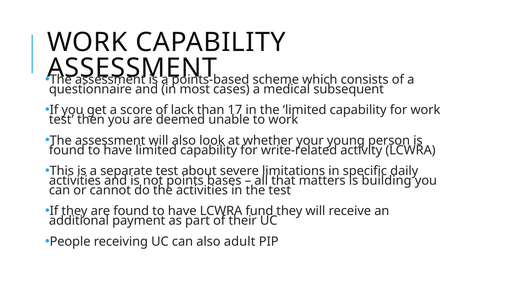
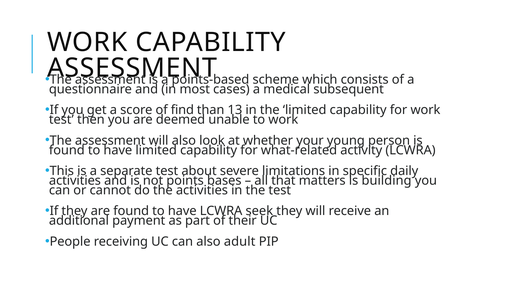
lack: lack -> find (182, 110)
17: 17 -> 13 (235, 110)
write-related: write-related -> what-related (299, 150)
fund: fund -> seek (259, 211)
